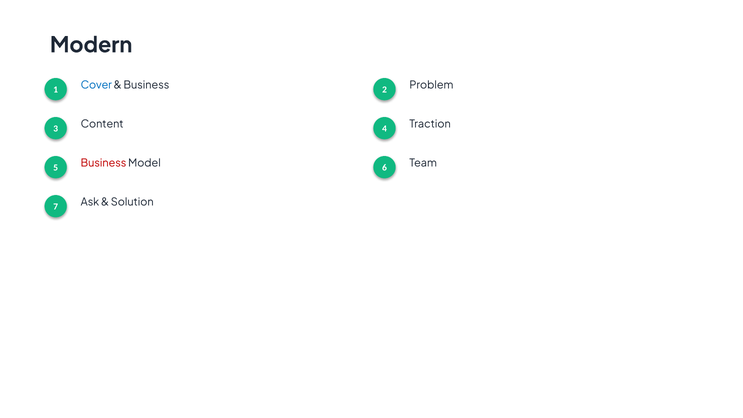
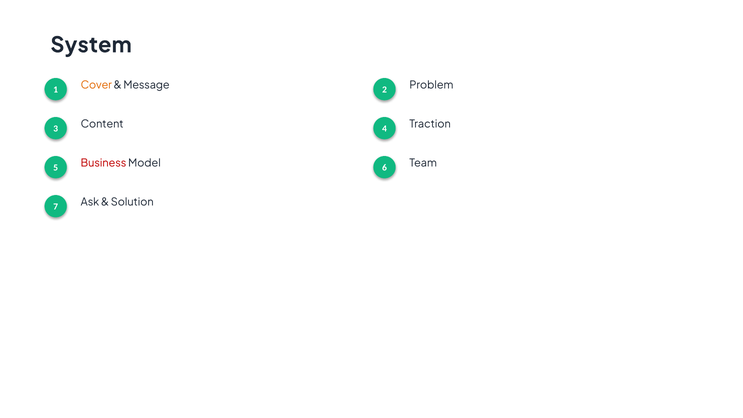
Modern: Modern -> System (91, 45)
Cover colour: blue -> orange (96, 85)
Business: Business -> Message (147, 85)
